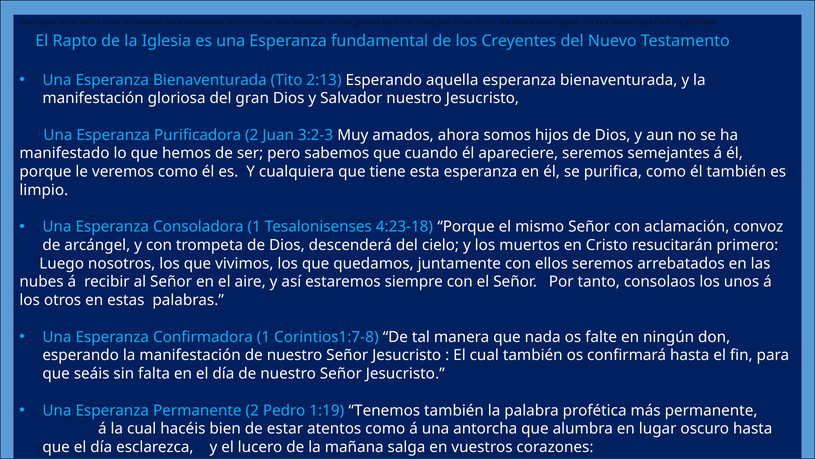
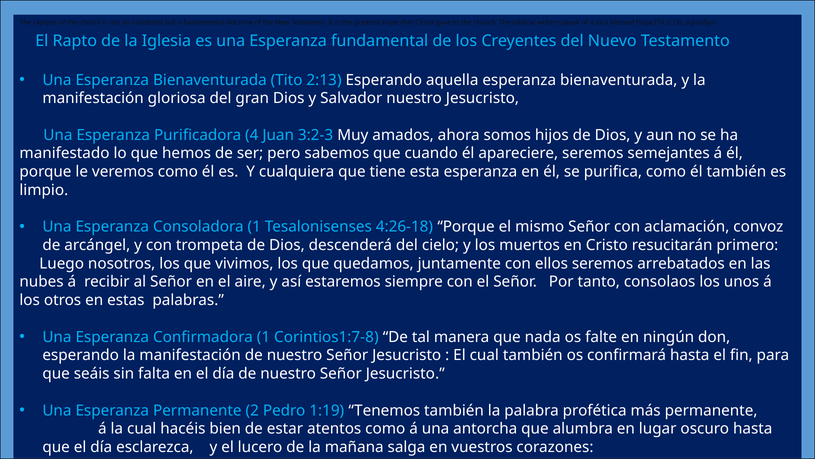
Purificadora 2: 2 -> 4 (252, 135)
4:23-18: 4:23-18 -> 4:26-18 (404, 227)
